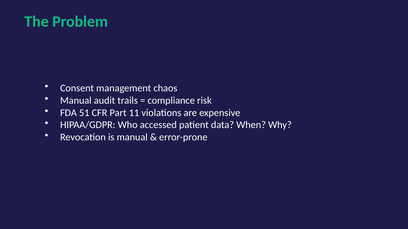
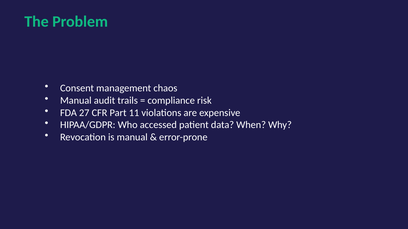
51: 51 -> 27 (84, 113)
